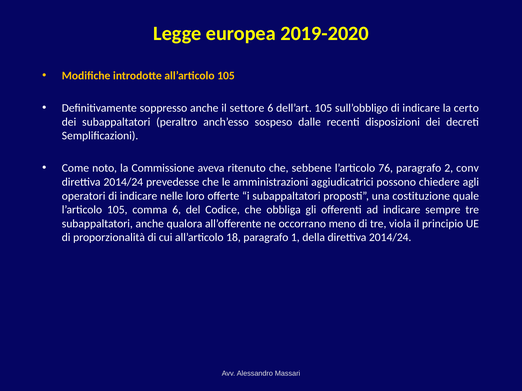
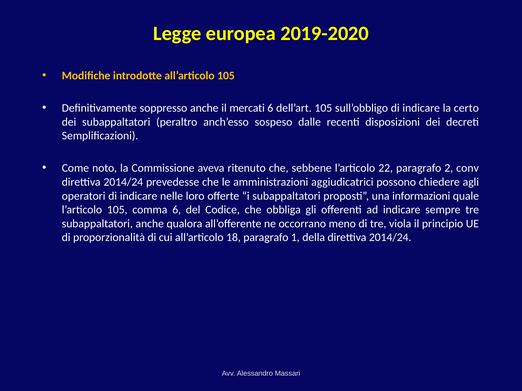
settore: settore -> mercati (247, 108)
76: 76 -> 22 (386, 168)
costituzione: costituzione -> informazioni (421, 196)
